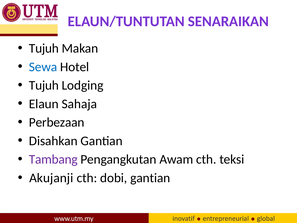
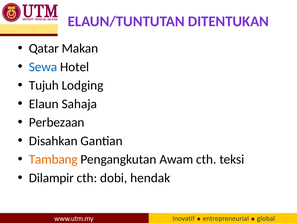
SENARAIKAN: SENARAIKAN -> DITENTUKAN (228, 21)
Tujuh: Tujuh -> Qatar (44, 48)
Tambang colour: purple -> orange (53, 159)
Akujanji: Akujanji -> Dilampir (51, 178)
dobi gantian: gantian -> hendak (150, 178)
